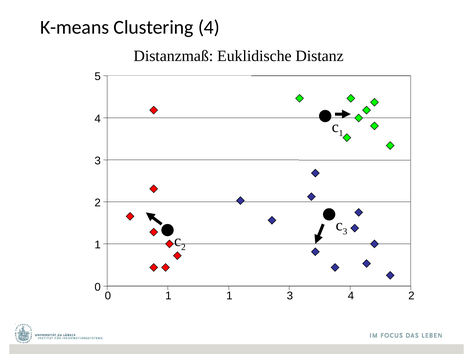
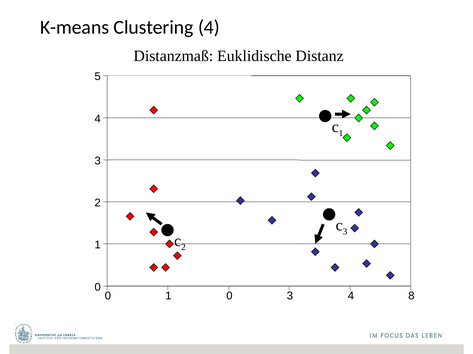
1 1: 1 -> 0 (229, 297)
4 2: 2 -> 8 (411, 297)
